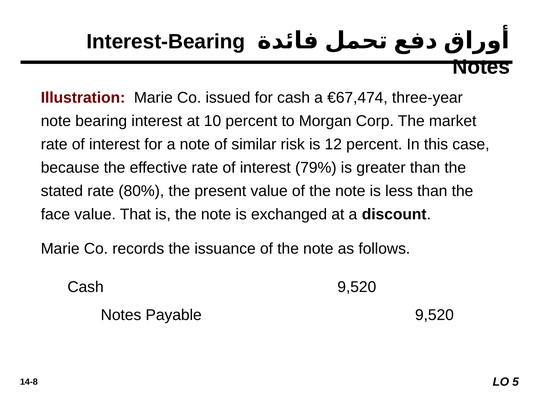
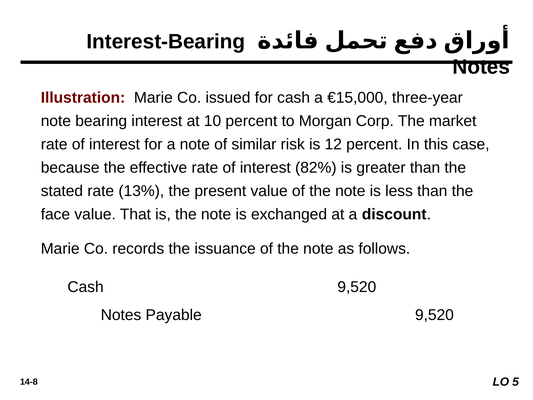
€67,474: €67,474 -> €15,000 (357, 98)
79%: 79% -> 82% (316, 168)
80%: 80% -> 13% (141, 191)
